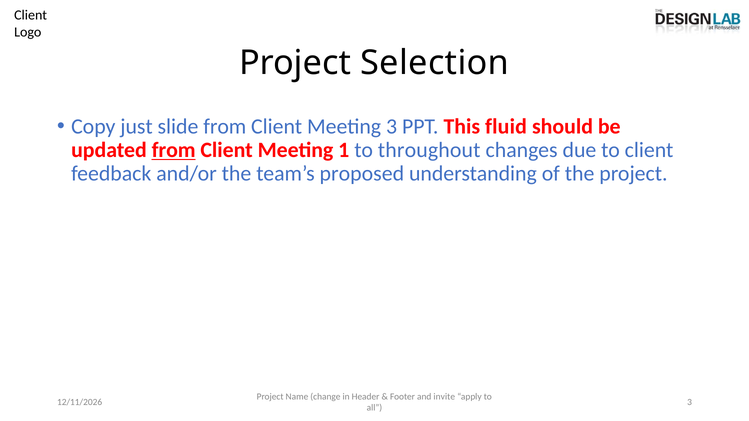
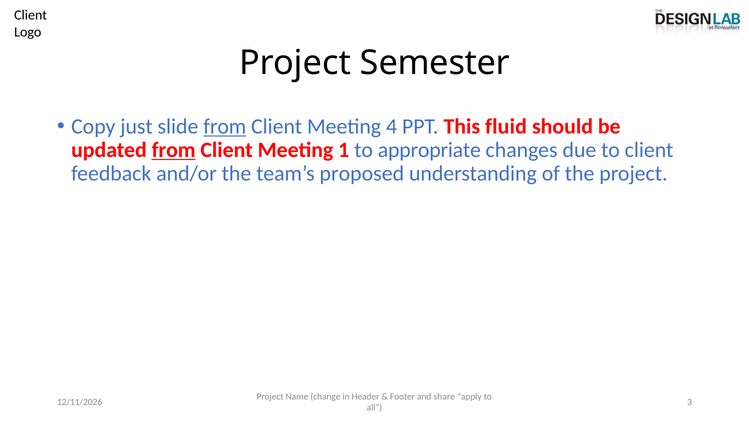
Selection: Selection -> Semester (435, 63)
from underline: none -> present (225, 127)
Meeting 3: 3 -> 4 (392, 127)
throughout: throughout -> appropriate (429, 150)
invite: invite -> share (444, 397)
